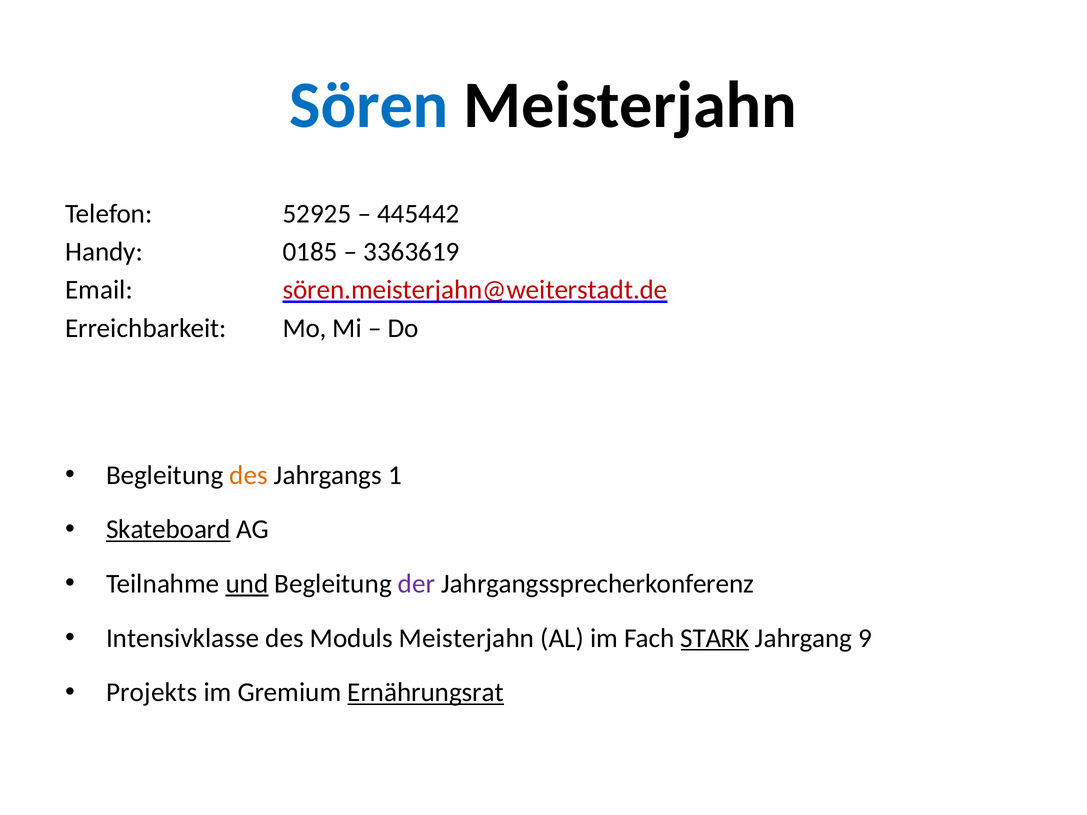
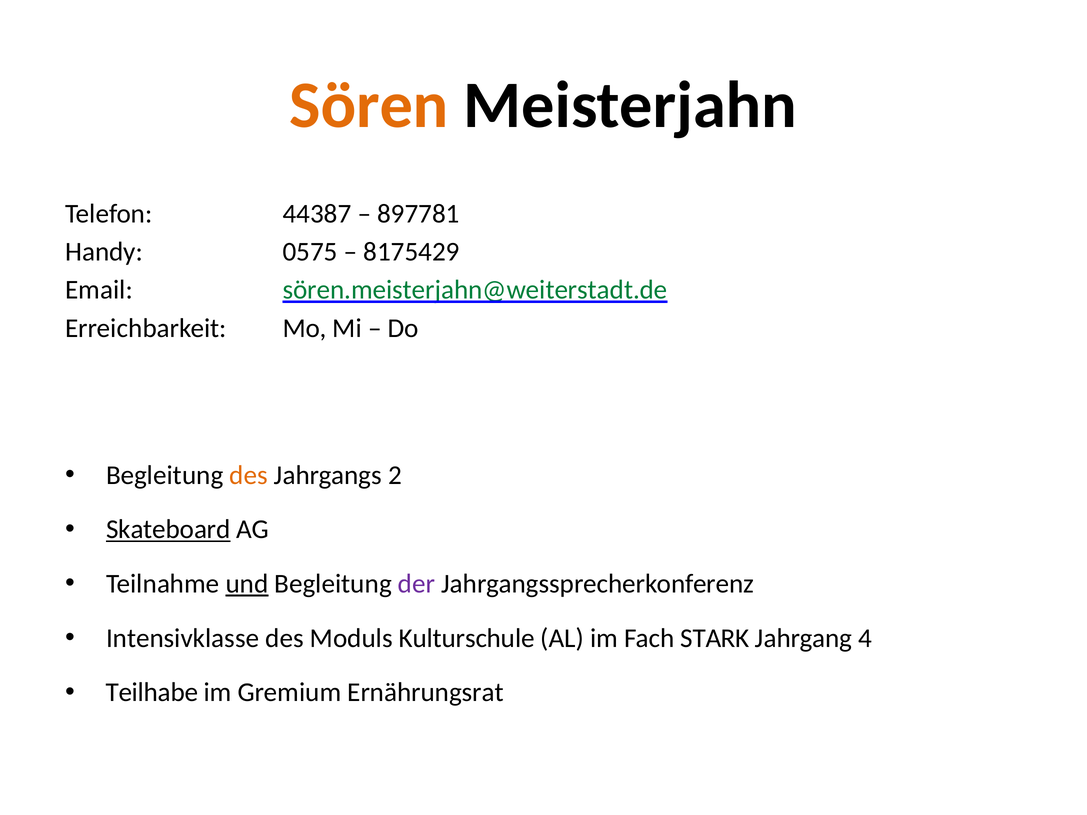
Sören colour: blue -> orange (369, 105)
52925: 52925 -> 44387 (317, 214)
445442: 445442 -> 897781 (418, 214)
0185: 0185 -> 0575 (310, 252)
3363619: 3363619 -> 8175429 (411, 252)
sören.meisterjahn@weiterstadt.de colour: red -> green (475, 290)
1: 1 -> 2 (395, 475)
Moduls Meisterjahn: Meisterjahn -> Kulturschule (467, 638)
STARK underline: present -> none (715, 638)
9: 9 -> 4 (865, 638)
Projekts: Projekts -> Teilhabe (152, 693)
Ernährungsrat underline: present -> none (426, 693)
